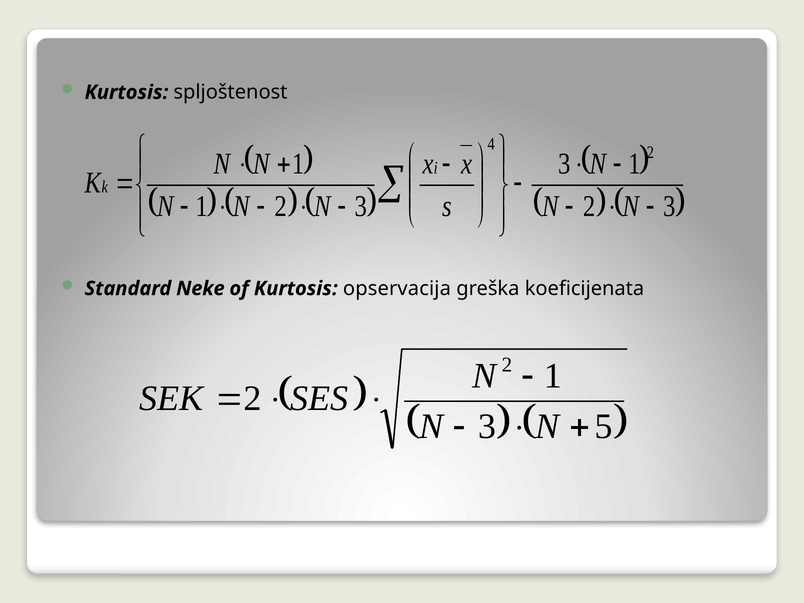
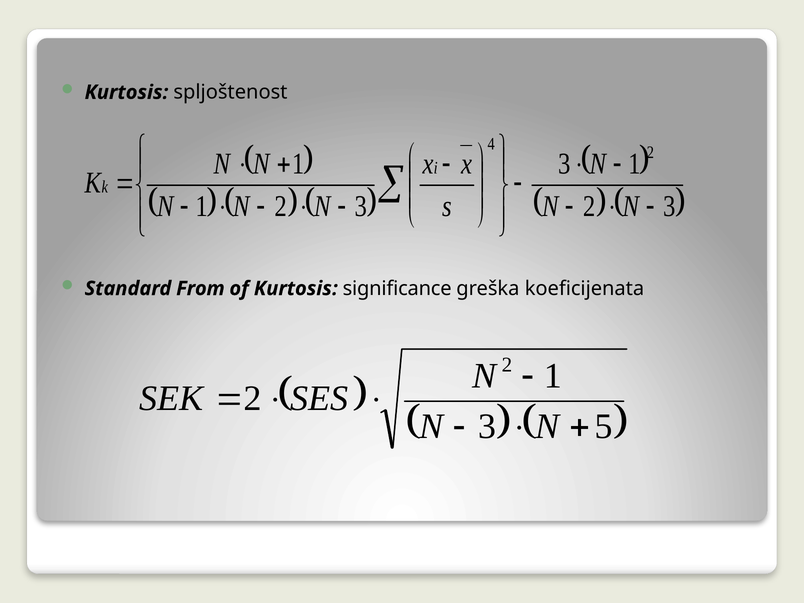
Neke: Neke -> From (200, 289)
opservacija: opservacija -> significance (397, 289)
